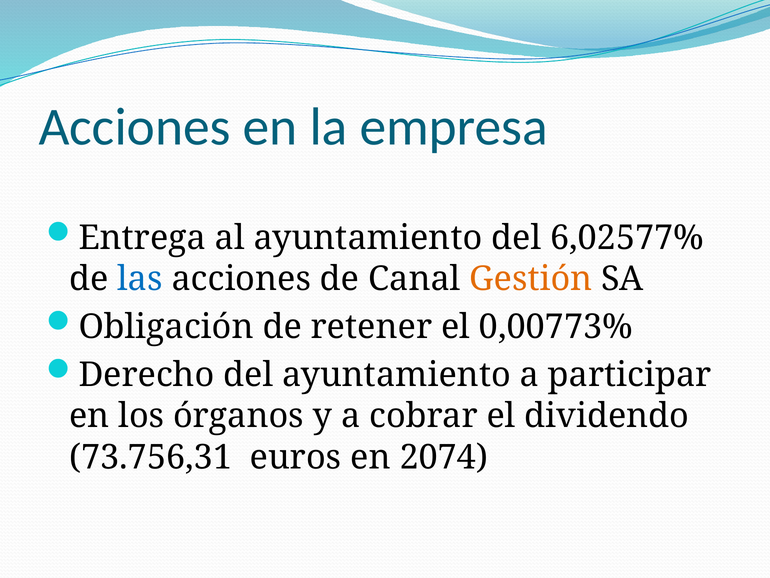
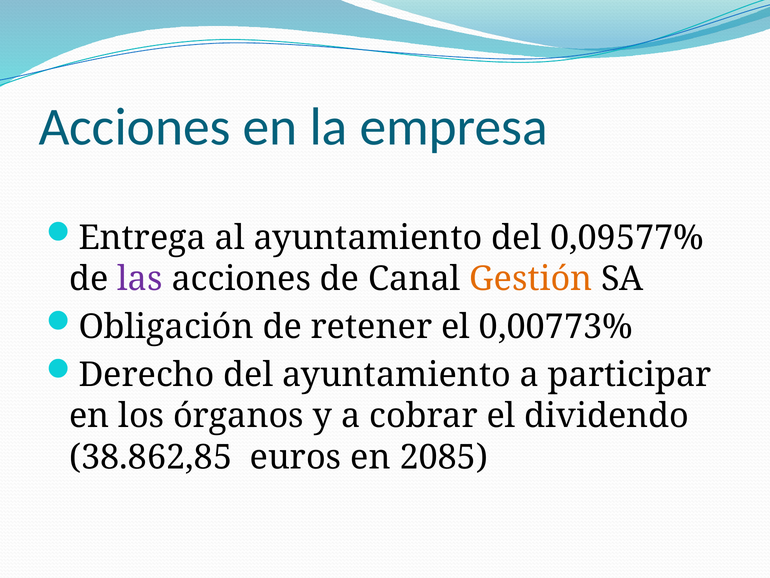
6,02577%: 6,02577% -> 0,09577% (627, 238)
las colour: blue -> purple (140, 279)
73.756,31: 73.756,31 -> 38.862,85 (151, 457)
2074: 2074 -> 2085 (444, 457)
